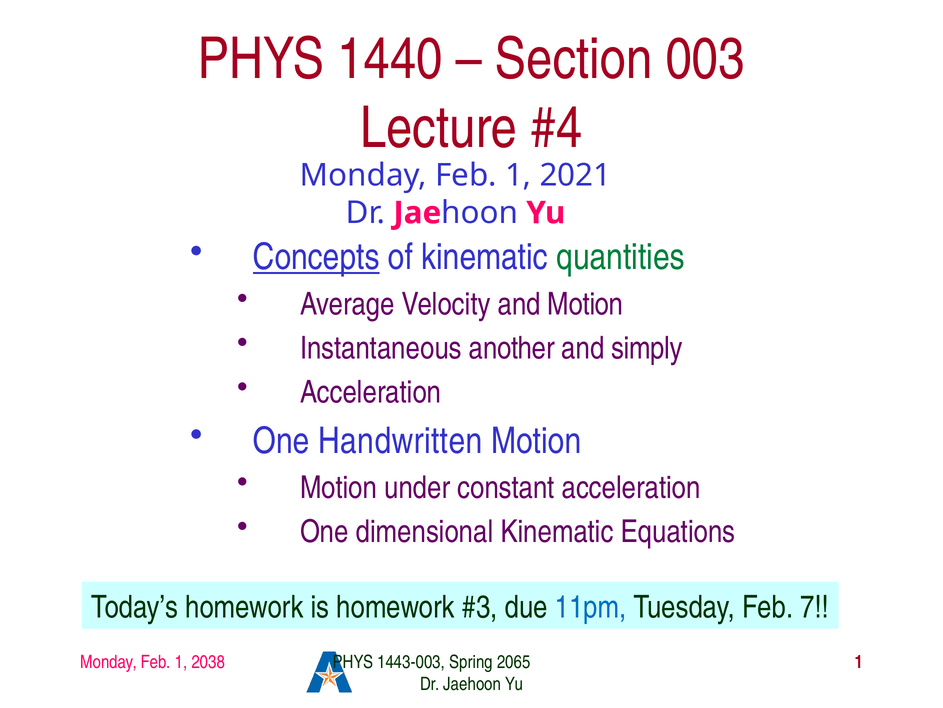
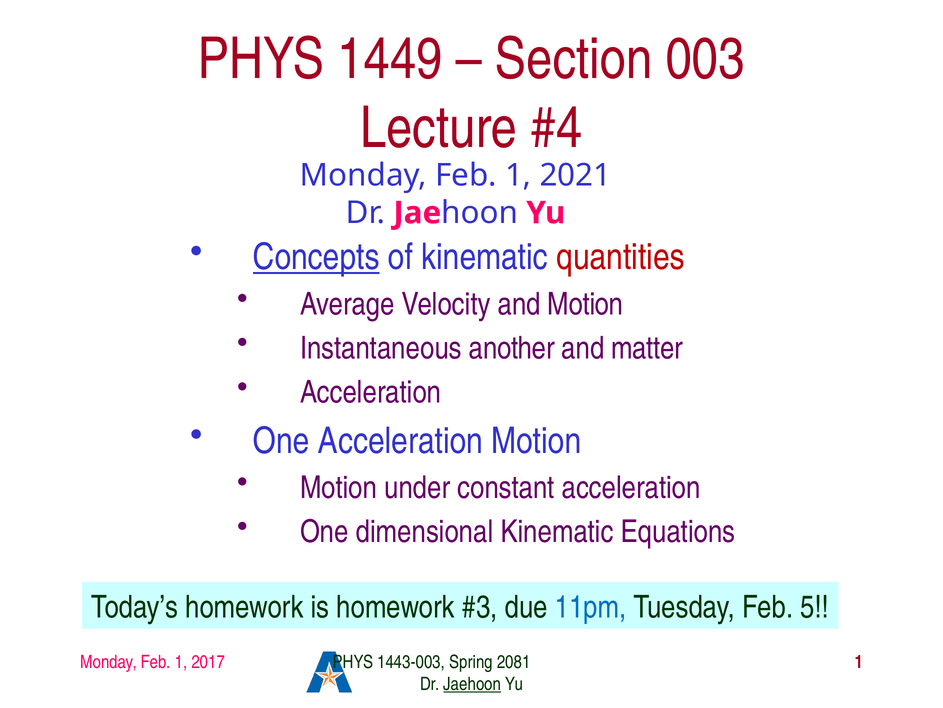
1440: 1440 -> 1449 (390, 59)
quantities colour: green -> red (621, 257)
simply: simply -> matter (647, 348)
One Handwritten: Handwritten -> Acceleration (401, 440)
7: 7 -> 5 (815, 607)
2038: 2038 -> 2017 (208, 661)
2065: 2065 -> 2081 (514, 661)
Jaehoon underline: none -> present (472, 683)
